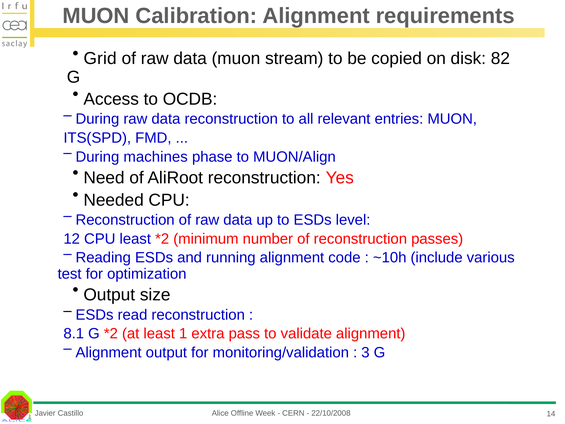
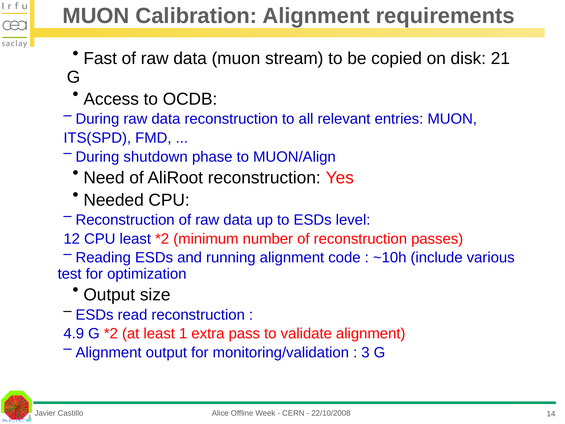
Grid: Grid -> Fast (100, 58)
82: 82 -> 21 (500, 58)
machines: machines -> shutdown (156, 157)
8.1: 8.1 -> 4.9 (74, 333)
